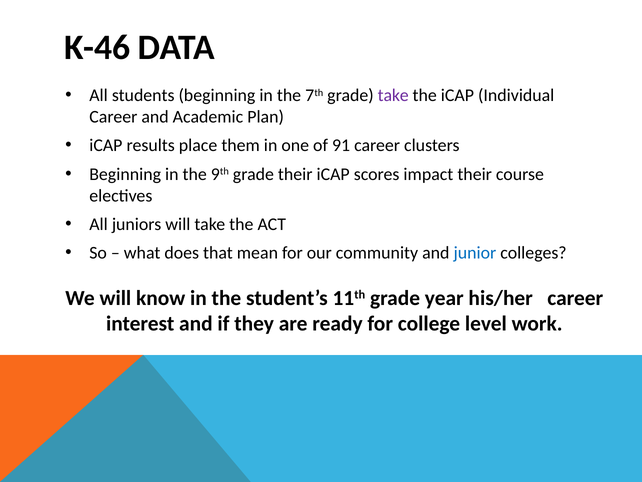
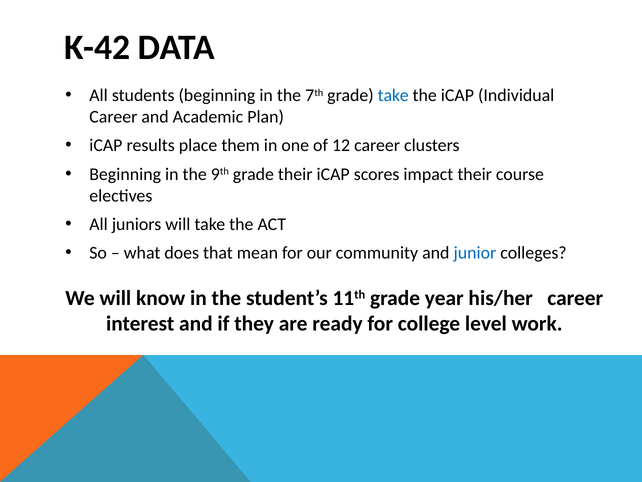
K-46: K-46 -> K-42 (97, 47)
take colour: purple -> blue (393, 95)
91: 91 -> 12 (341, 145)
